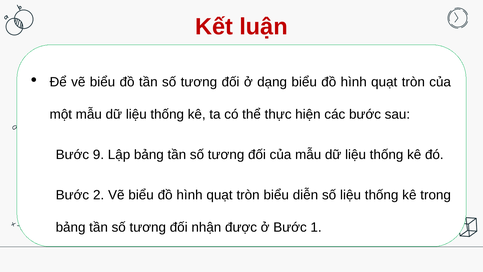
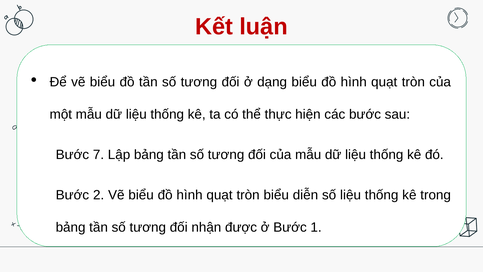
9: 9 -> 7 (98, 155)
